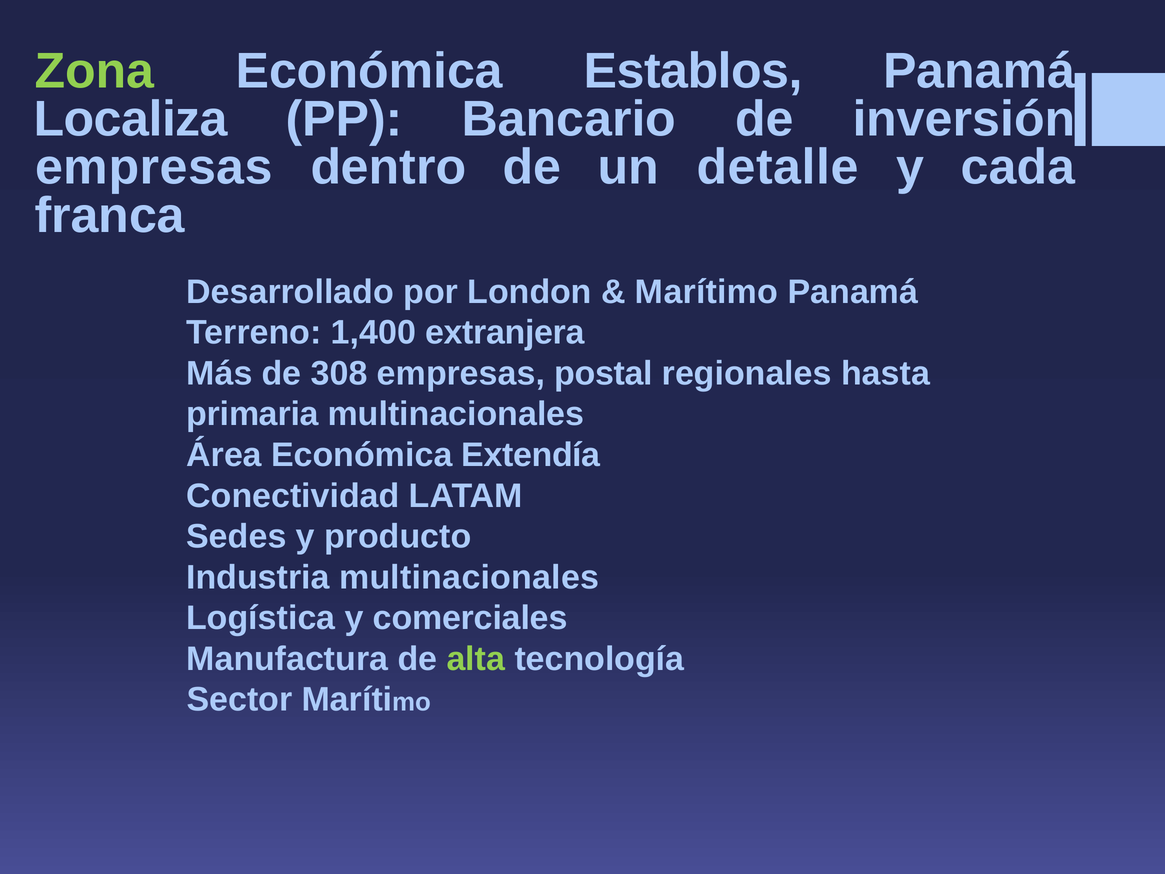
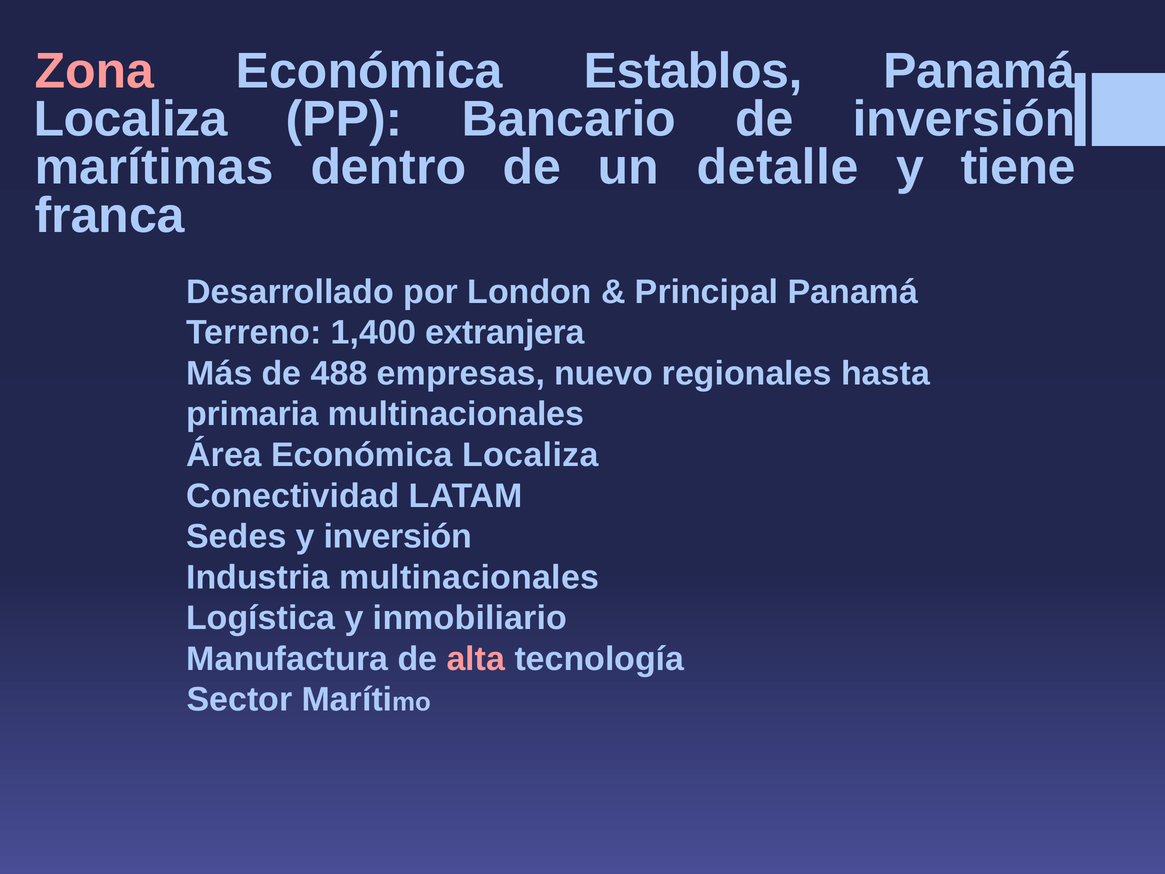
Zona colour: light green -> pink (94, 71)
empresas: empresas -> marítimas (154, 167)
cada: cada -> tiene (1018, 167)
Marítimo: Marítimo -> Principal (707, 292)
308: 308 -> 488 (339, 373)
postal: postal -> nuevo (604, 373)
Económica Extendía: Extendía -> Localiza (530, 455)
y producto: producto -> inversión (398, 536)
comerciales: comerciales -> inmobiliario (470, 618)
alta colour: light green -> pink (476, 659)
